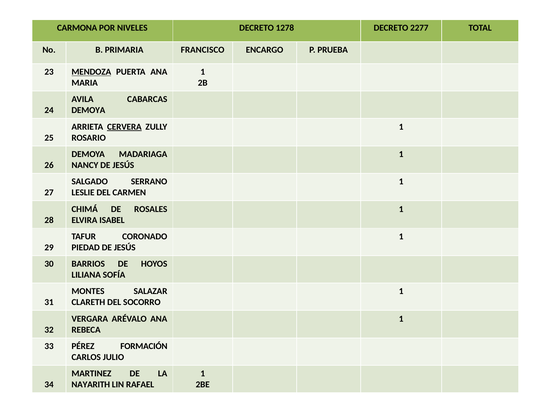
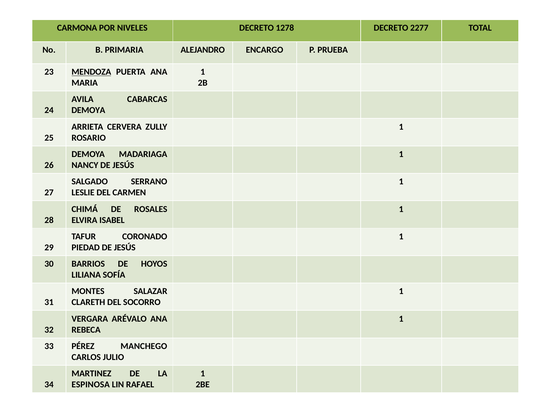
FRANCISCO: FRANCISCO -> ALEJANDRO (203, 50)
CERVERA underline: present -> none (124, 127)
FORMACIÓN: FORMACIÓN -> MANCHEGO (144, 347)
NAYARITH: NAYARITH -> ESPINOSA (91, 385)
